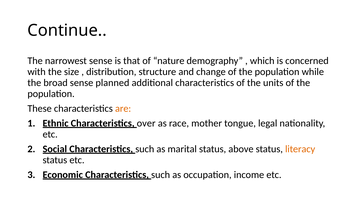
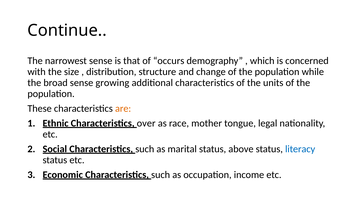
nature: nature -> occurs (169, 61)
planned: planned -> growing (112, 83)
literacy colour: orange -> blue (300, 149)
